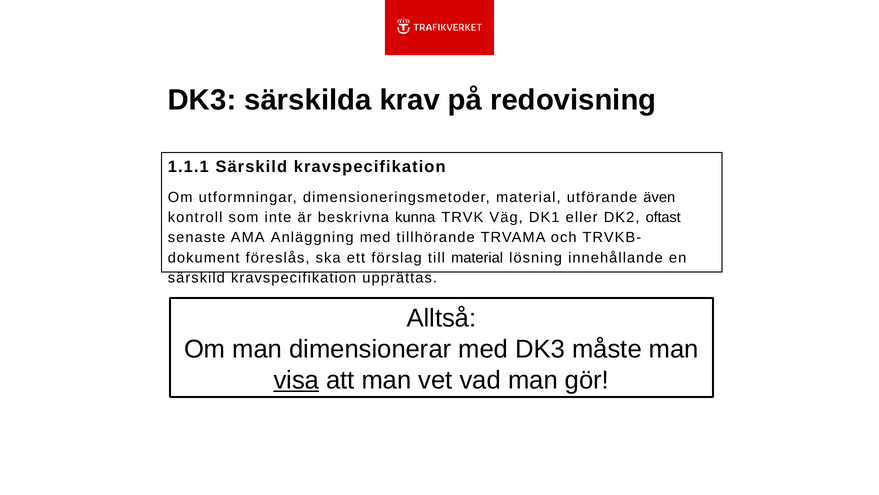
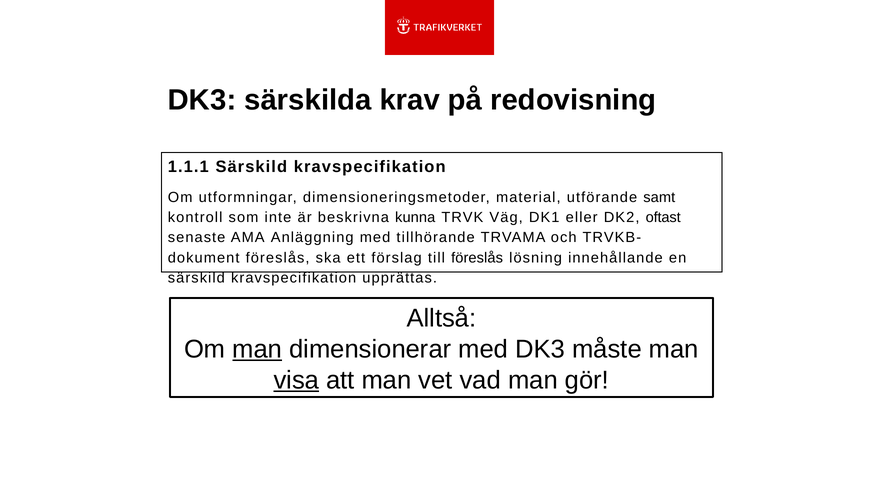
även: även -> samt (659, 197)
till material: material -> föreslås (477, 258)
man underline: none -> present (257, 349)
